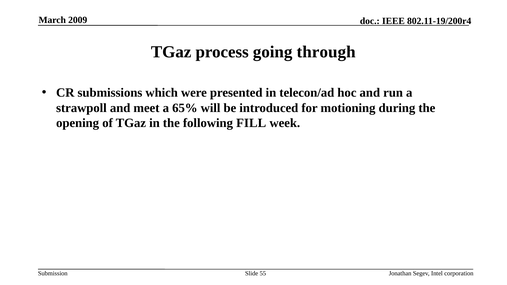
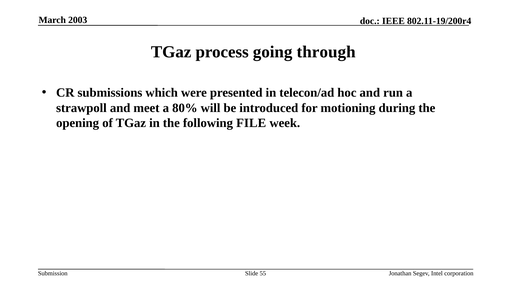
2009: 2009 -> 2003 (78, 20)
65%: 65% -> 80% (185, 108)
FILL: FILL -> FILE (251, 123)
